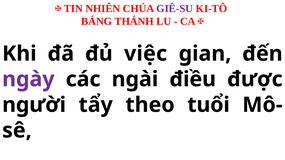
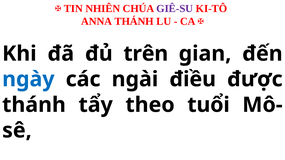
BÁNG: BÁNG -> ANNA (97, 21)
việc: việc -> trên (146, 54)
ngày colour: purple -> blue (28, 79)
người: người -> thánh (34, 105)
